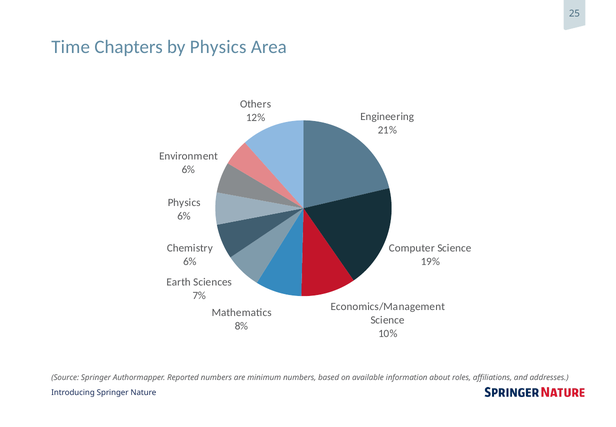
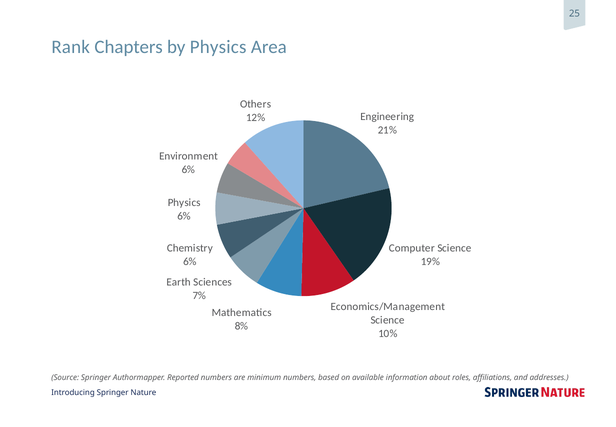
Time: Time -> Rank (71, 47)
